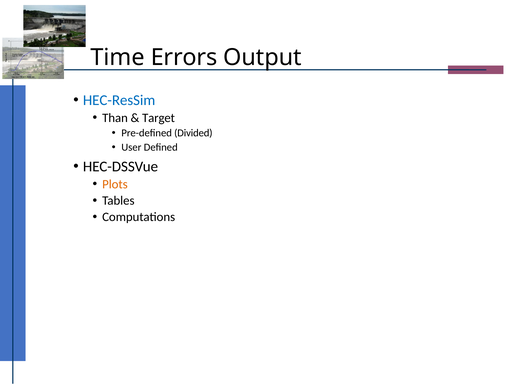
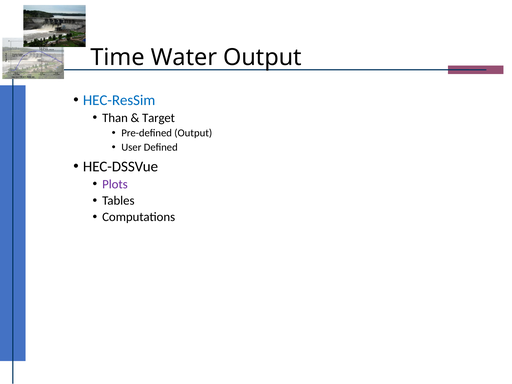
Errors: Errors -> Water (184, 57)
Pre-defined Divided: Divided -> Output (193, 133)
Plots colour: orange -> purple (115, 184)
